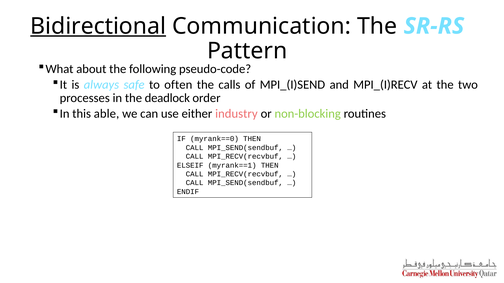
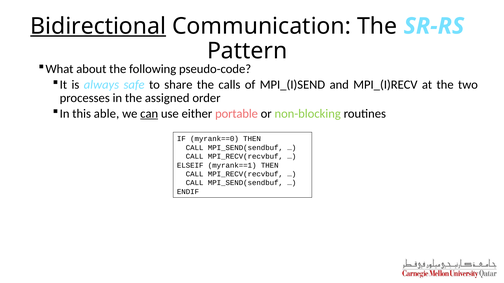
often: often -> share (178, 85)
deadlock: deadlock -> assigned (167, 98)
can underline: none -> present (149, 114)
industry: industry -> portable (237, 114)
